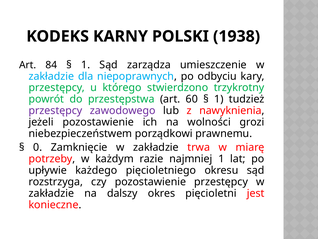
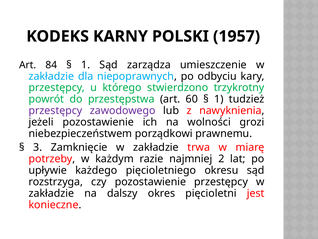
1938: 1938 -> 1957 (237, 36)
0: 0 -> 3 (38, 147)
najmniej 1: 1 -> 2 (221, 159)
